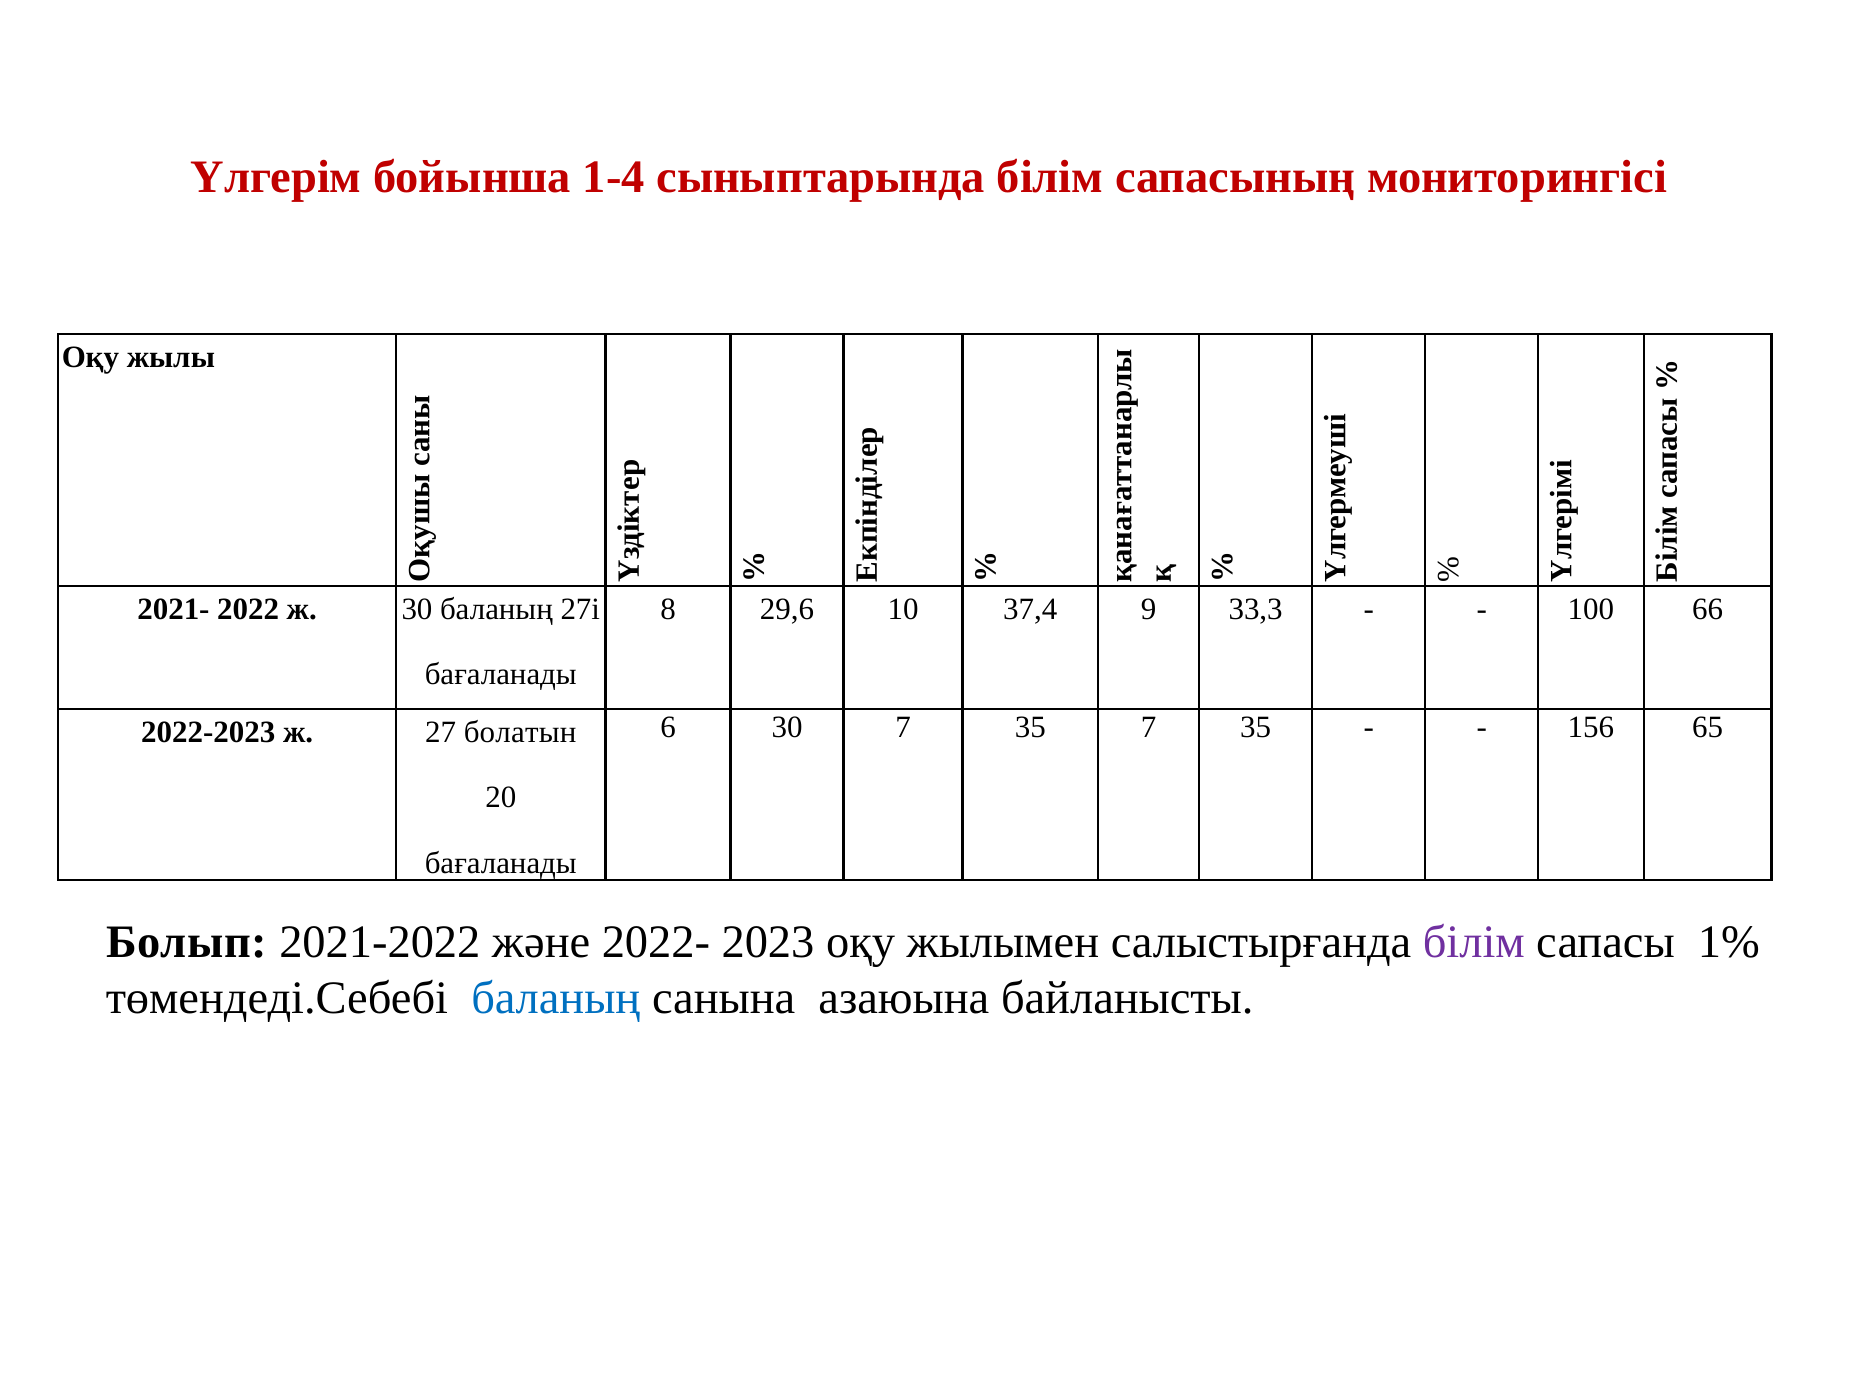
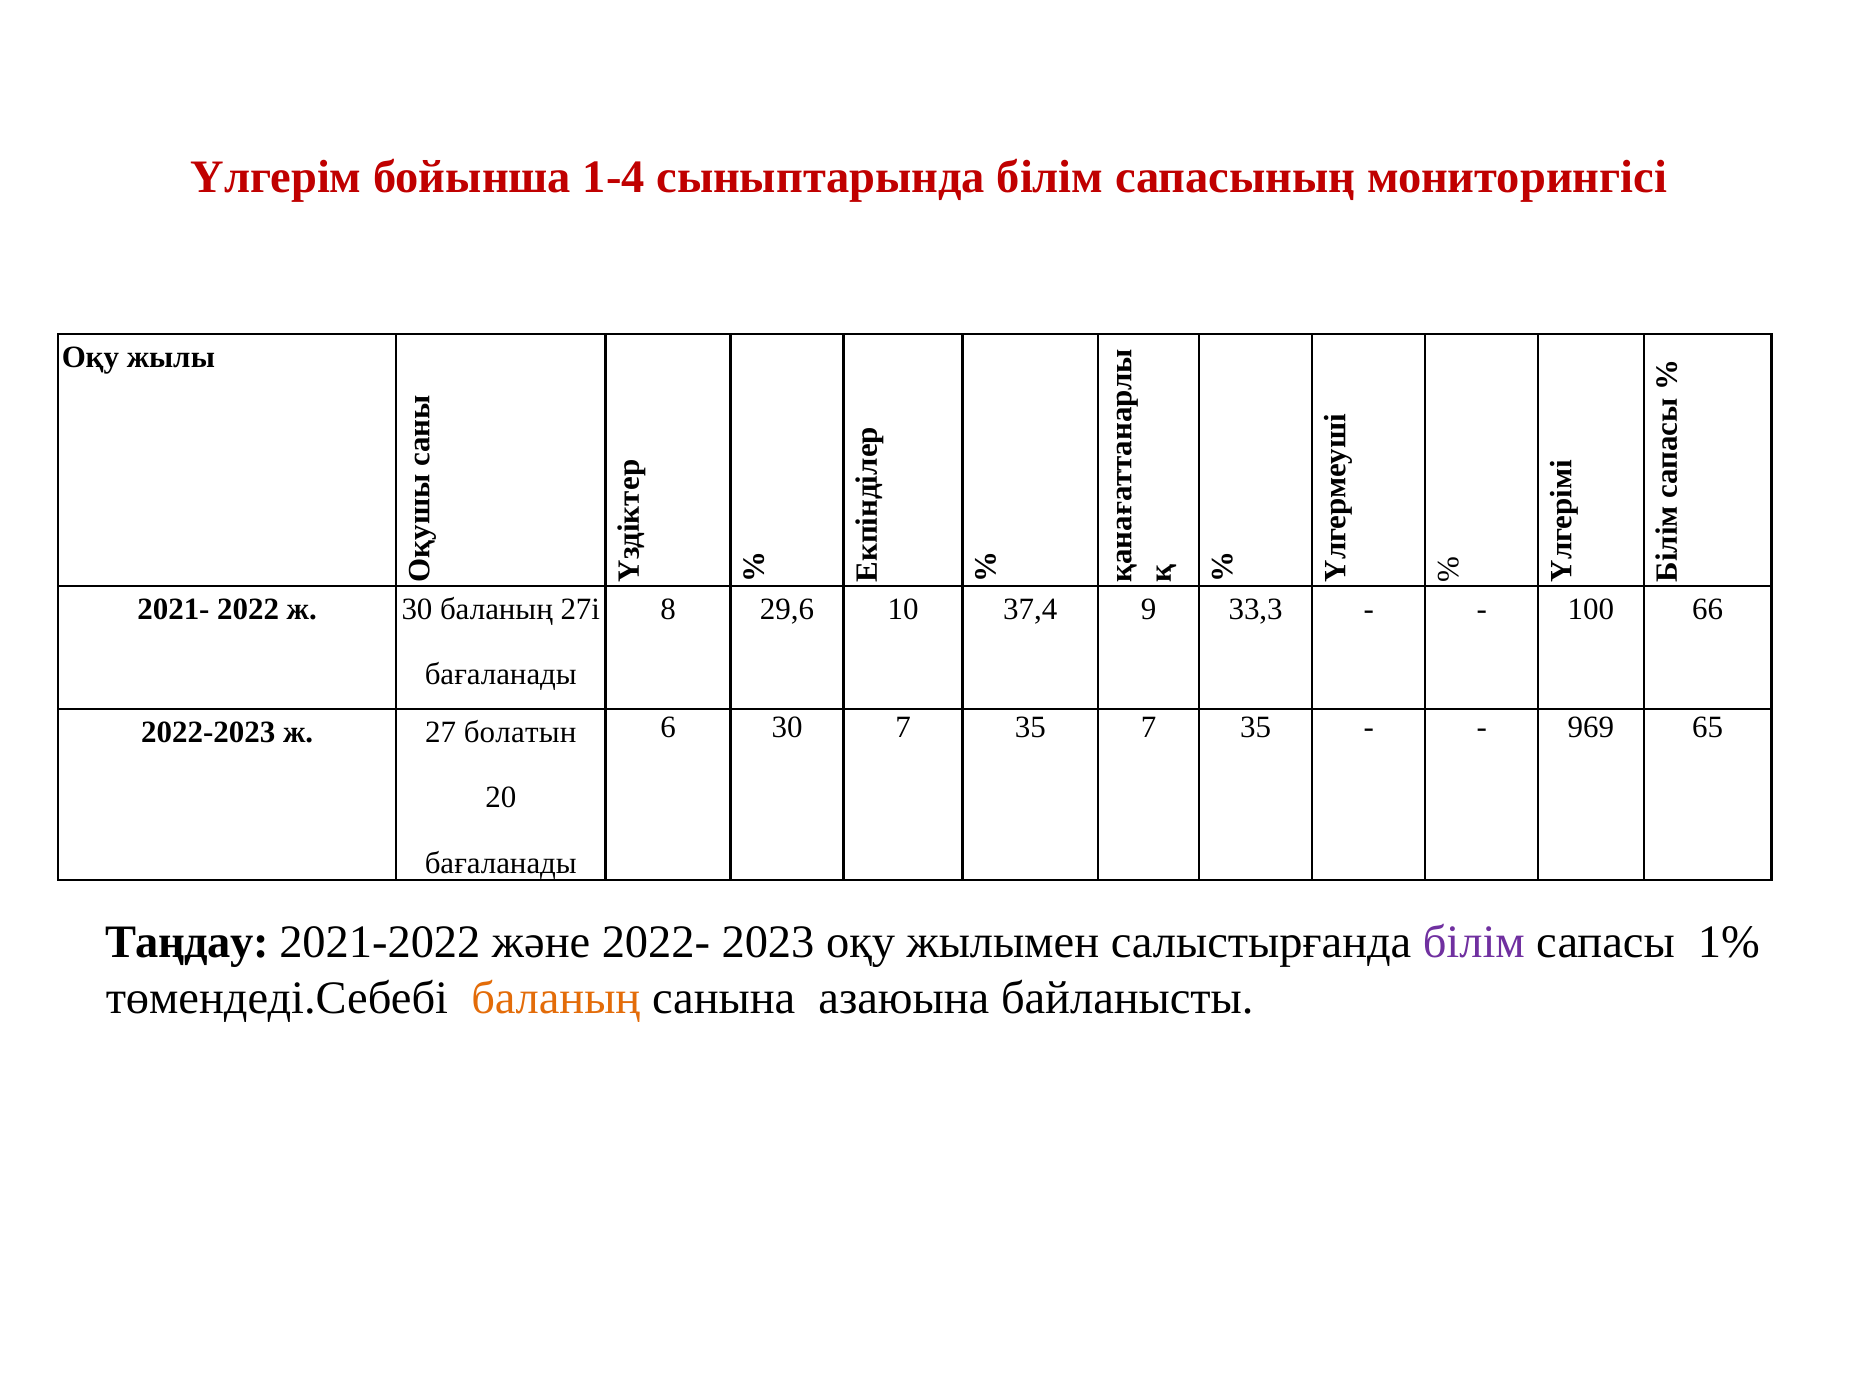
156: 156 -> 969 (1591, 727)
Болып: Болып -> Таңдау (187, 941)
баланың colour: blue -> orange (556, 997)
